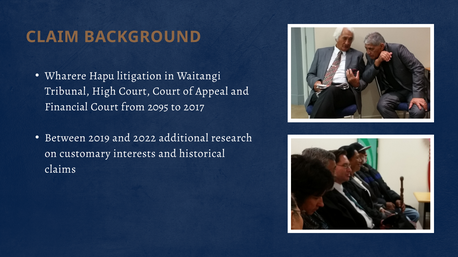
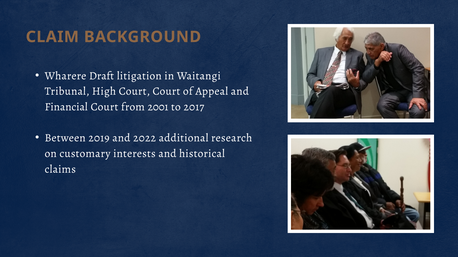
Hapu: Hapu -> Draft (102, 76)
2095: 2095 -> 2001 (158, 107)
